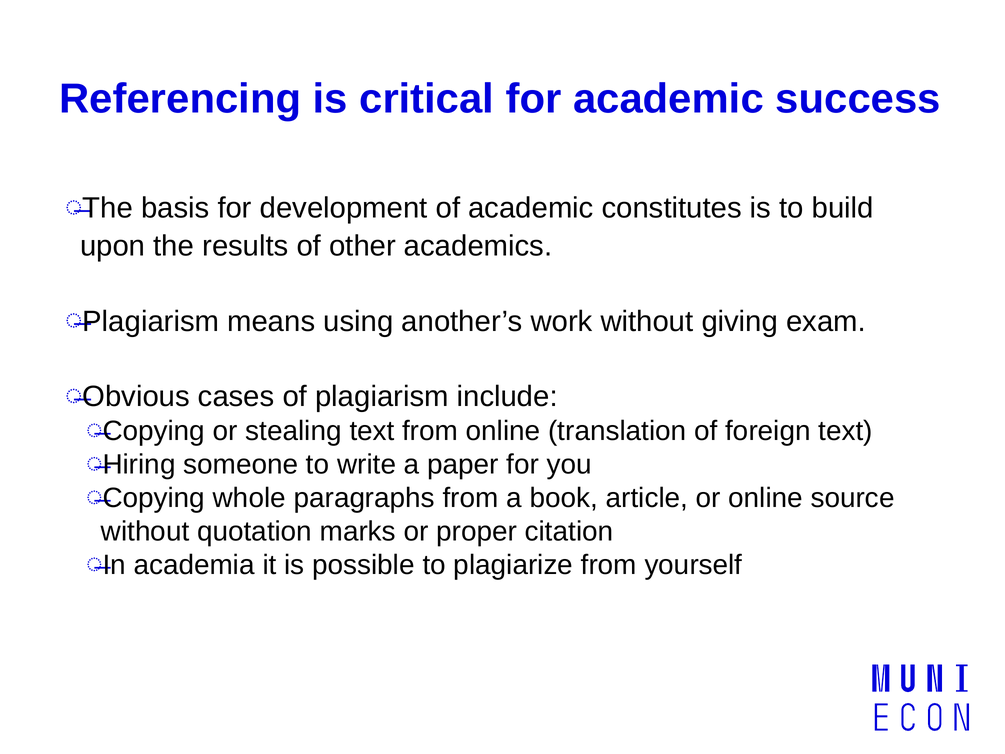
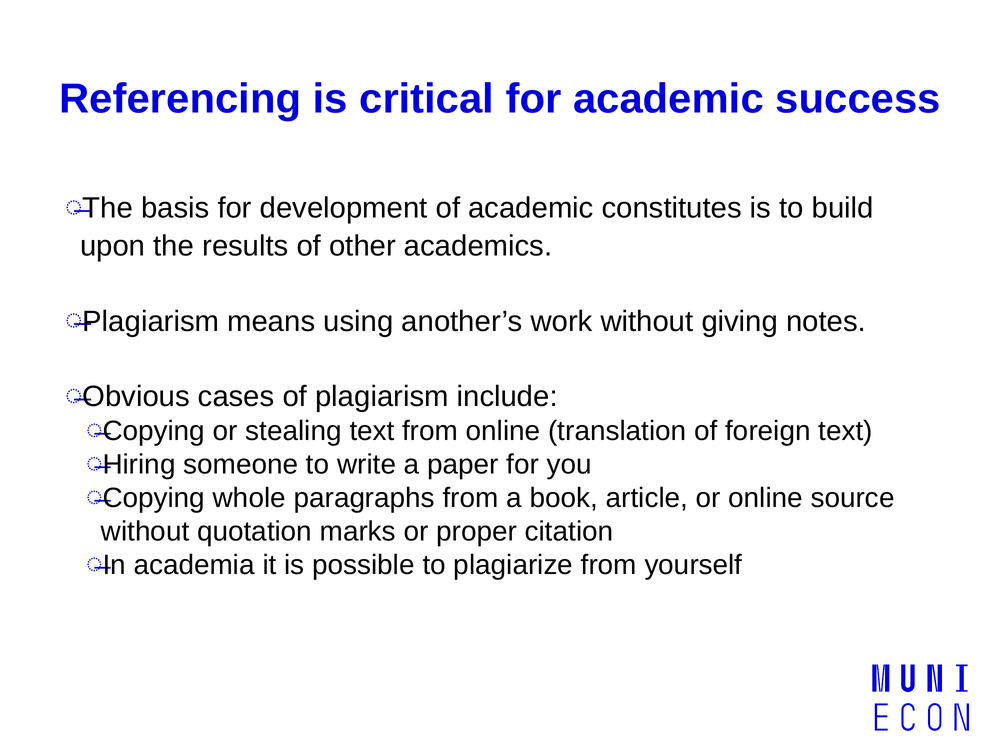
exam: exam -> notes (826, 321)
